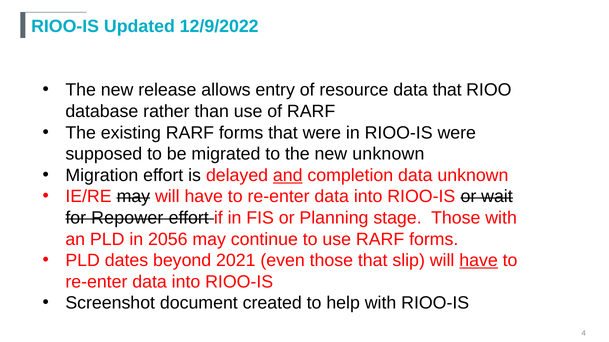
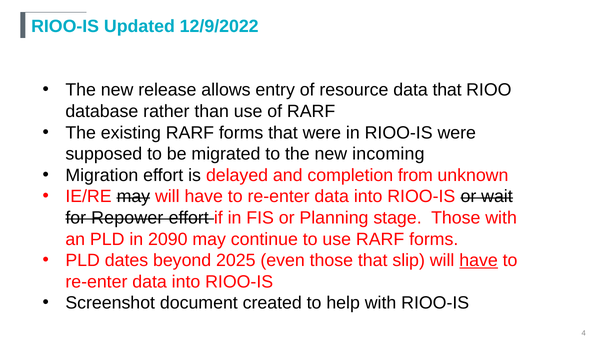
new unknown: unknown -> incoming (388, 154)
and underline: present -> none (288, 176)
completion data: data -> from (415, 176)
2056: 2056 -> 2090 (168, 240)
2021: 2021 -> 2025 (236, 261)
